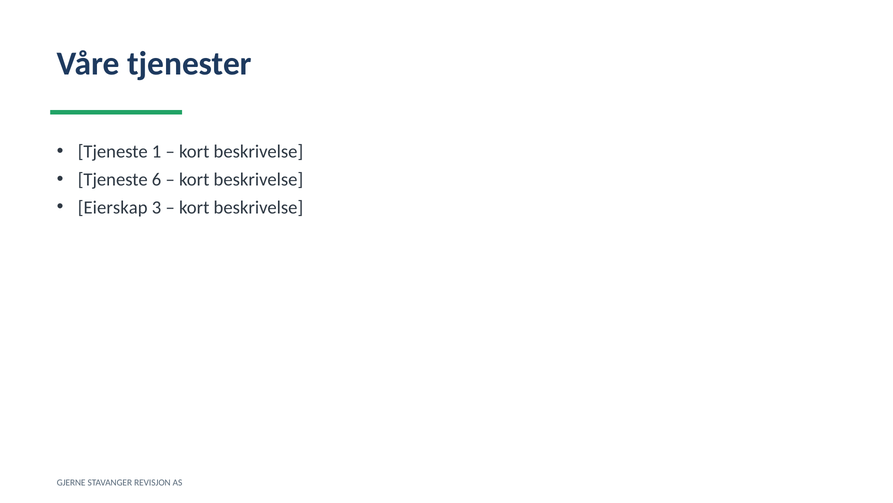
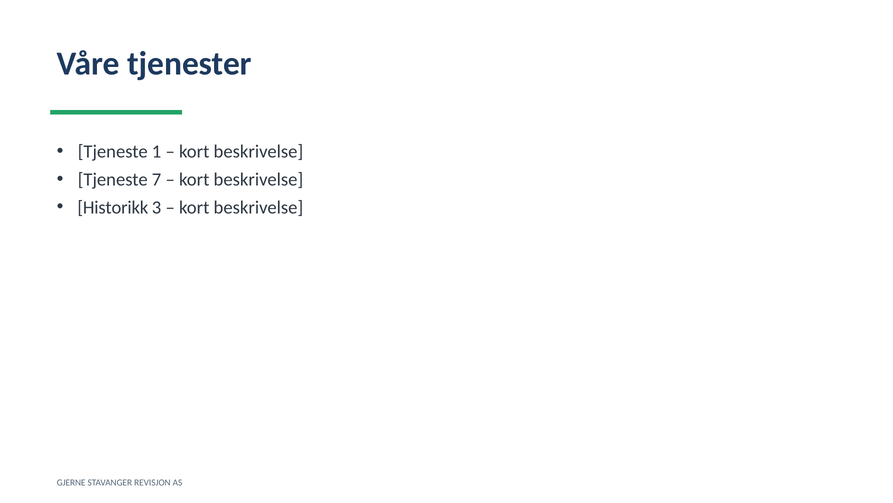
6: 6 -> 7 (157, 179)
Eierskap: Eierskap -> Historikk (113, 207)
